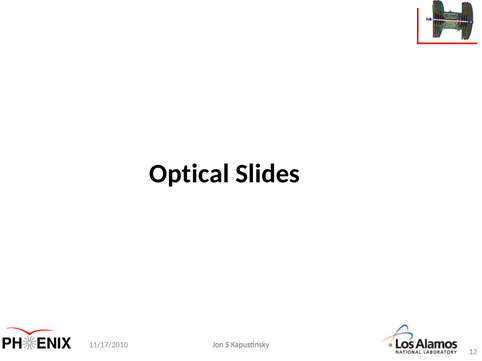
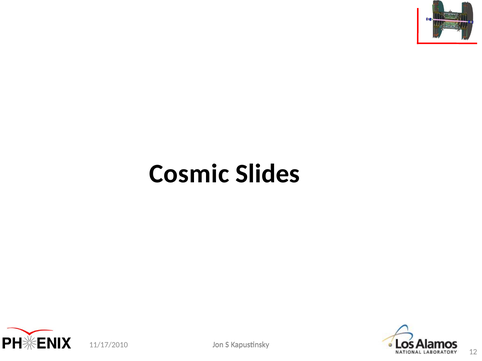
Optical: Optical -> Cosmic (189, 174)
